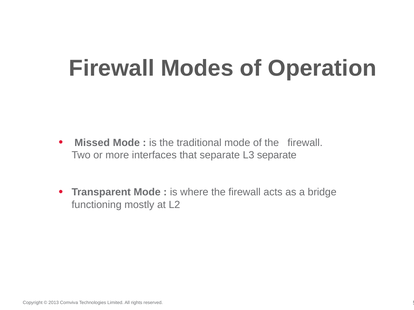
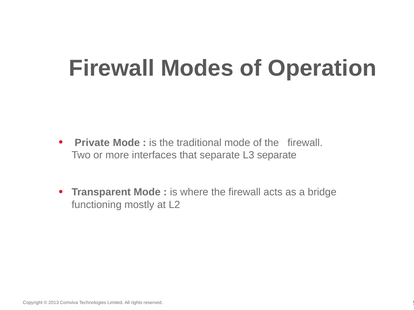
Missed: Missed -> Private (92, 143)
